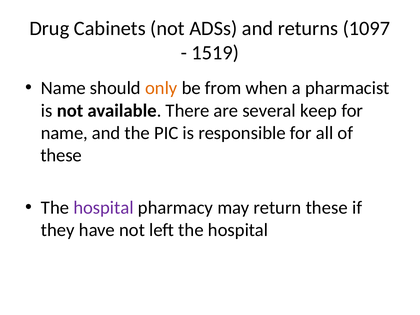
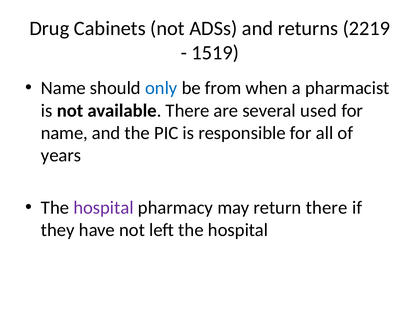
1097: 1097 -> 2219 (367, 28)
only colour: orange -> blue (161, 88)
keep: keep -> used (318, 111)
these: these -> years (61, 155)
return these: these -> there (327, 208)
